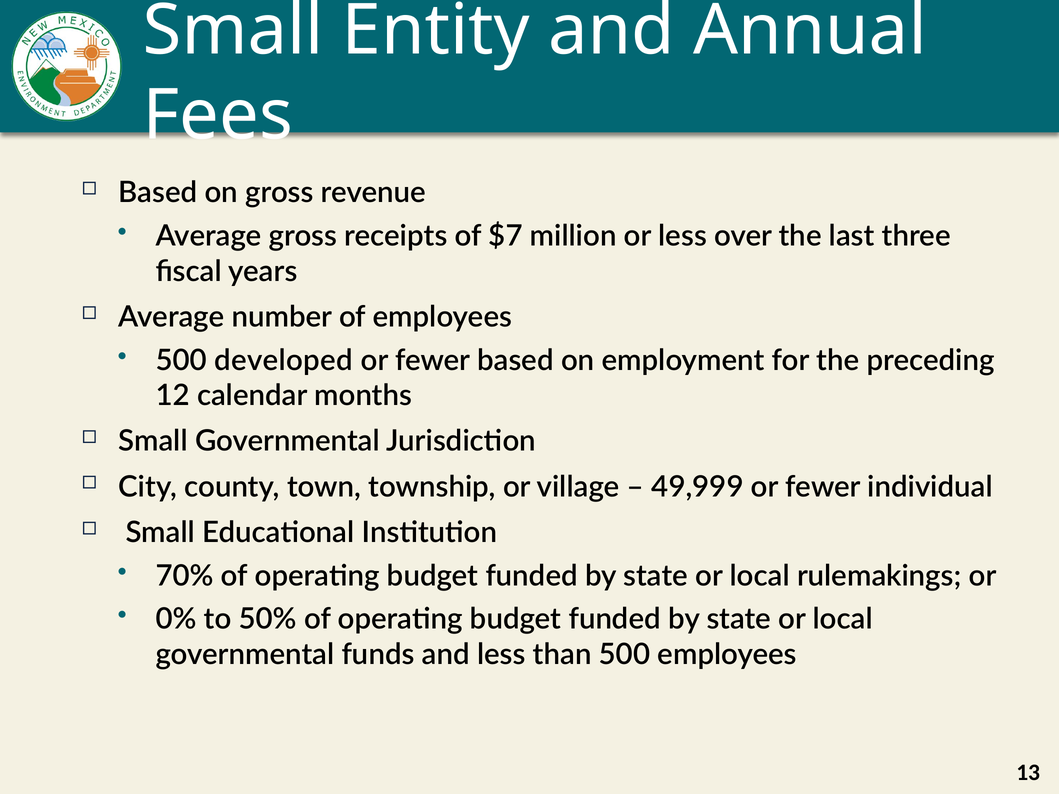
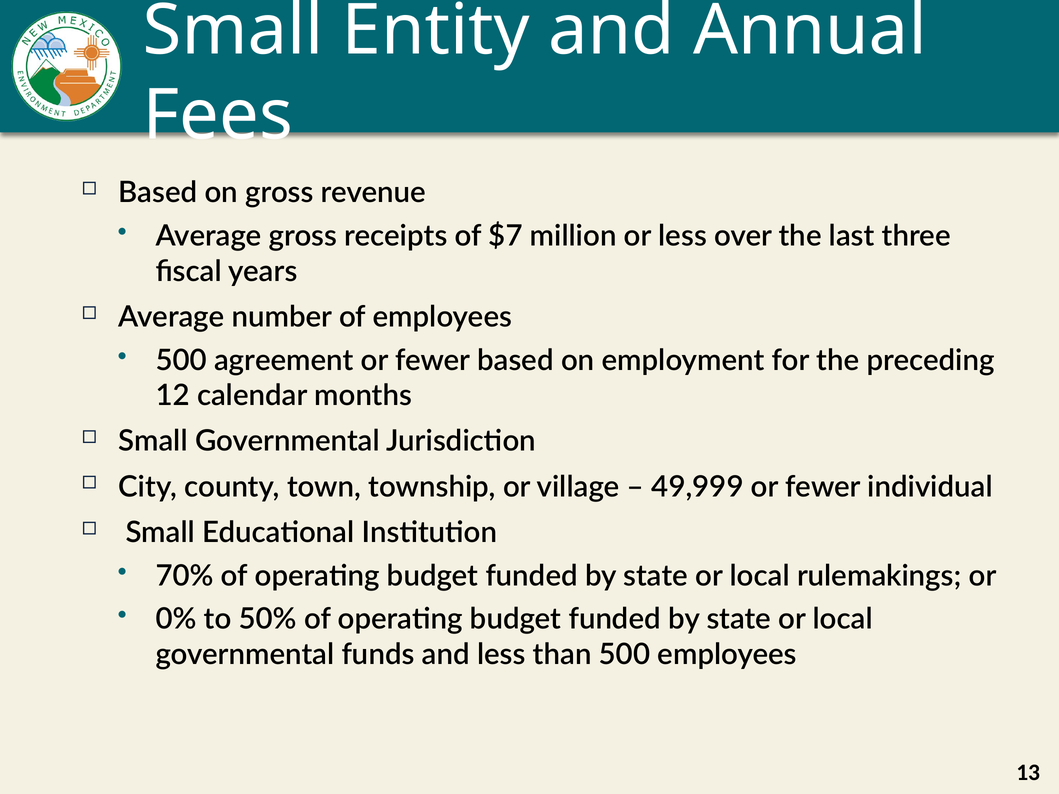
developed: developed -> agreement (284, 360)
